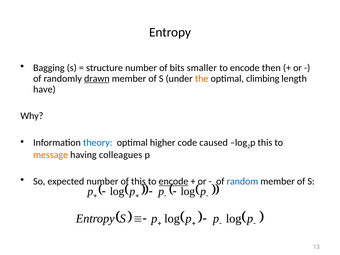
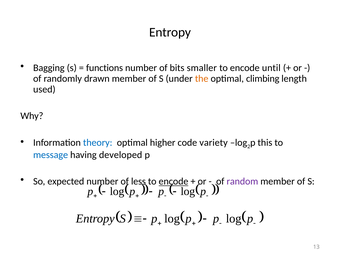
structure: structure -> functions (105, 68)
then: then -> until (271, 68)
drawn underline: present -> none (97, 79)
have: have -> used (44, 89)
caused: caused -> variety (214, 143)
message colour: orange -> blue (51, 155)
colleagues: colleagues -> developed (121, 155)
of this: this -> less (138, 181)
random colour: blue -> purple (242, 181)
